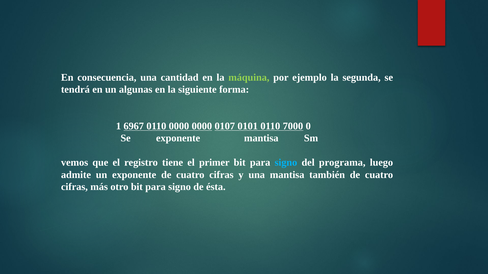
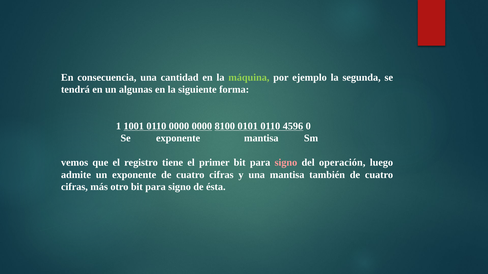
6967: 6967 -> 1001 (134, 126)
0107: 0107 -> 8100 (225, 126)
7000: 7000 -> 4596 (293, 126)
signo colour: light blue -> pink (286, 163)
programa: programa -> operación (342, 163)
